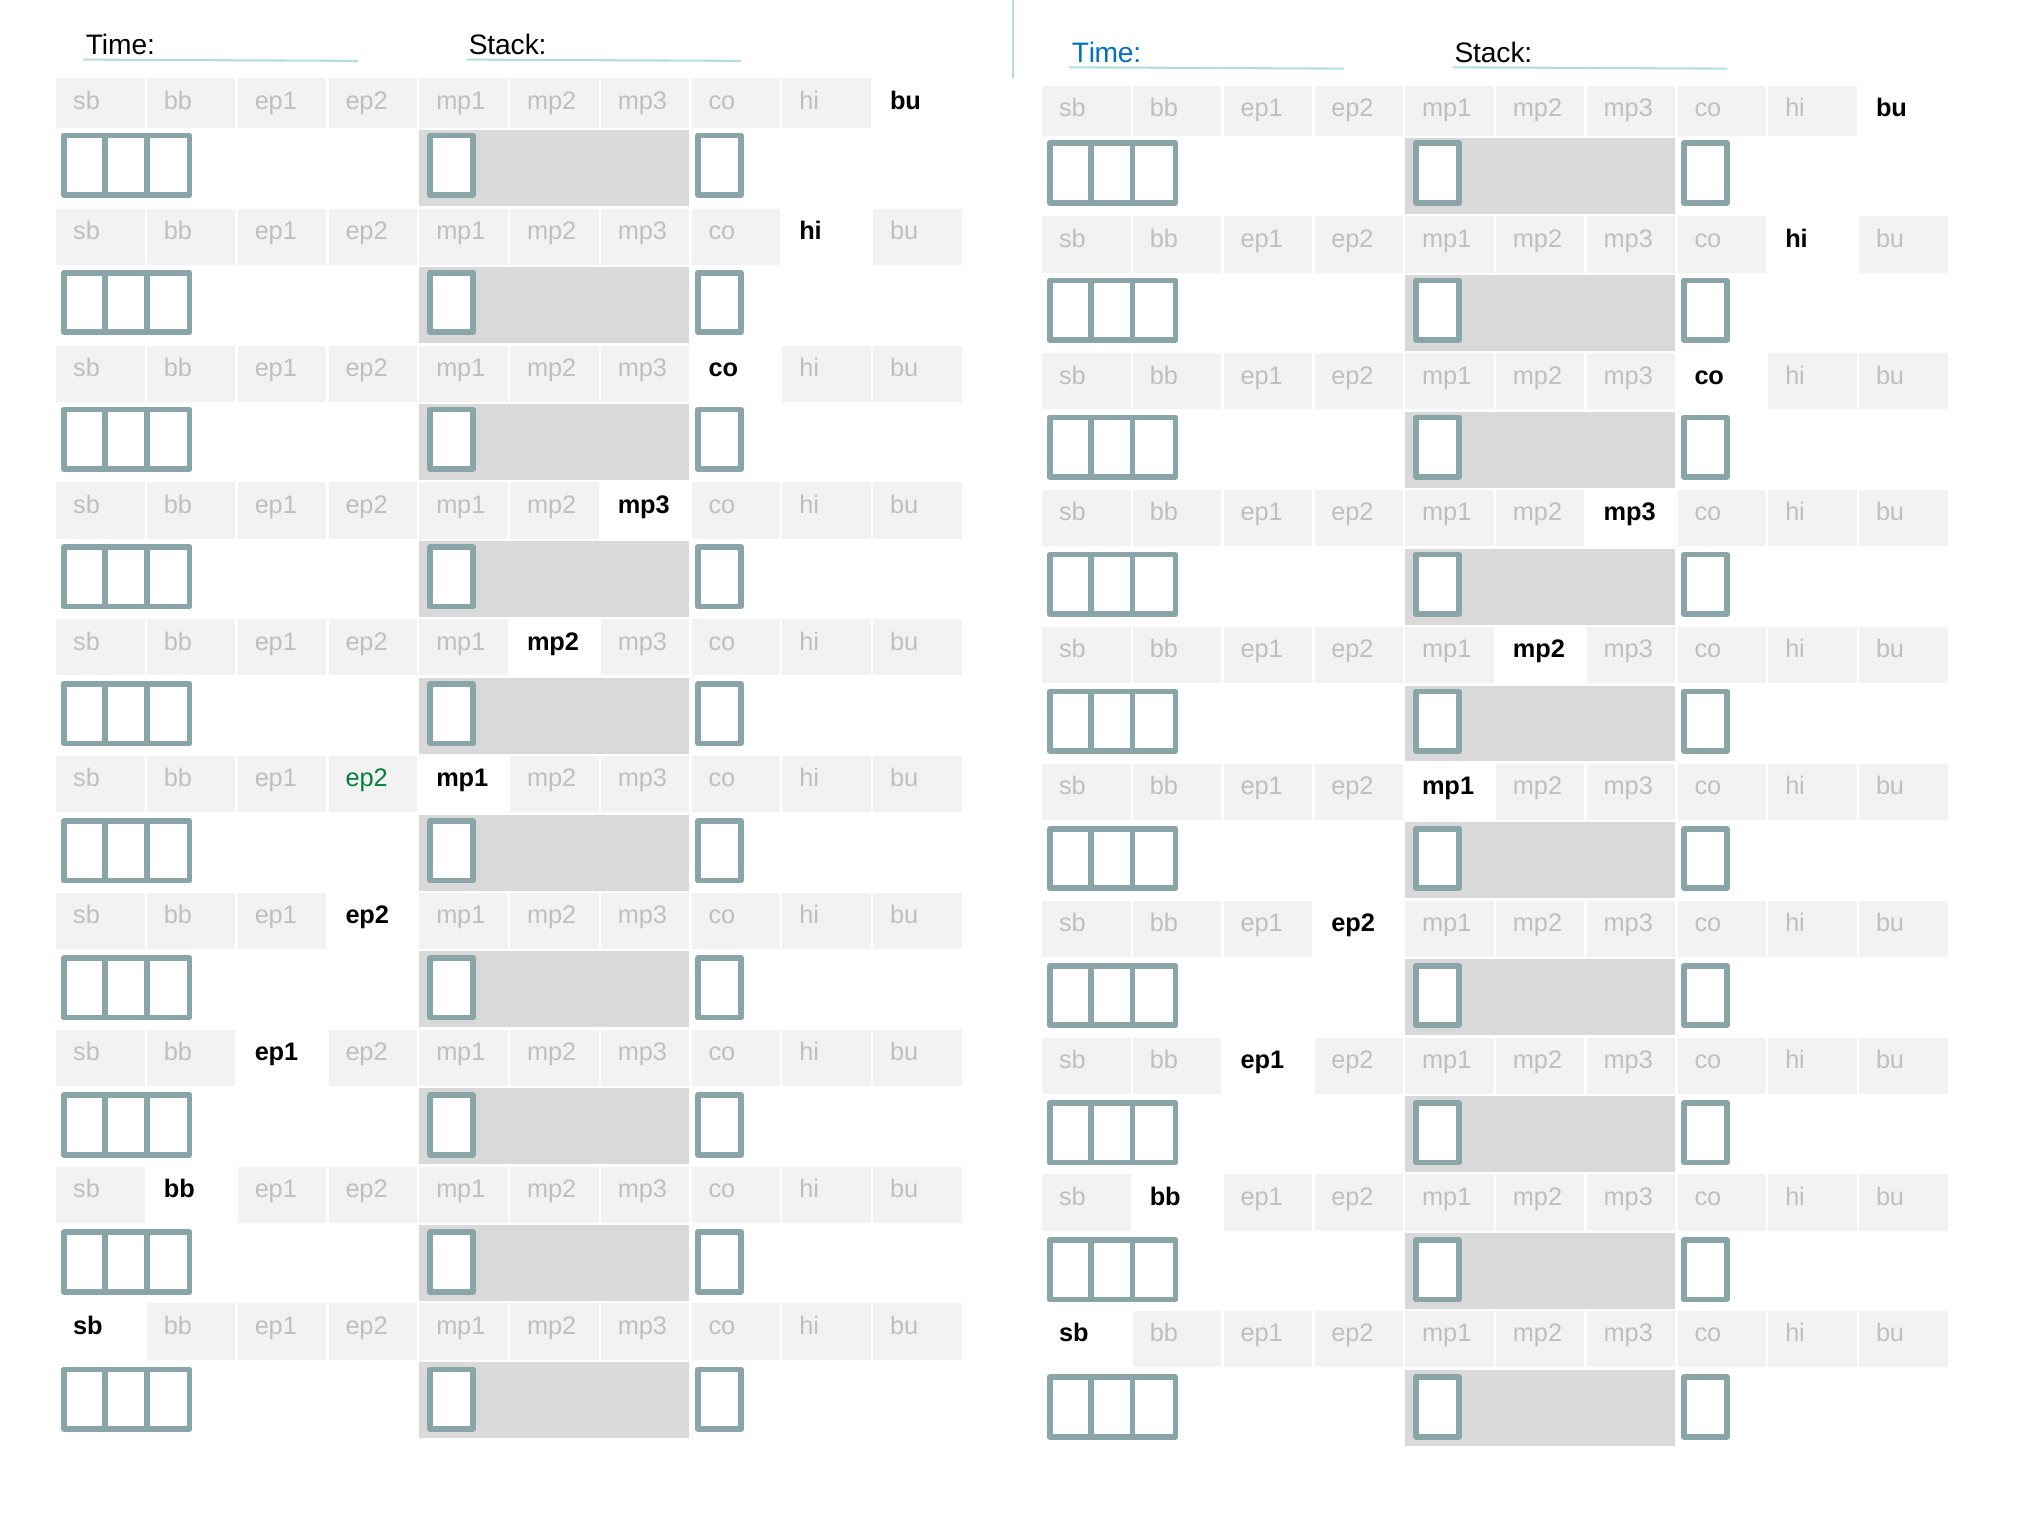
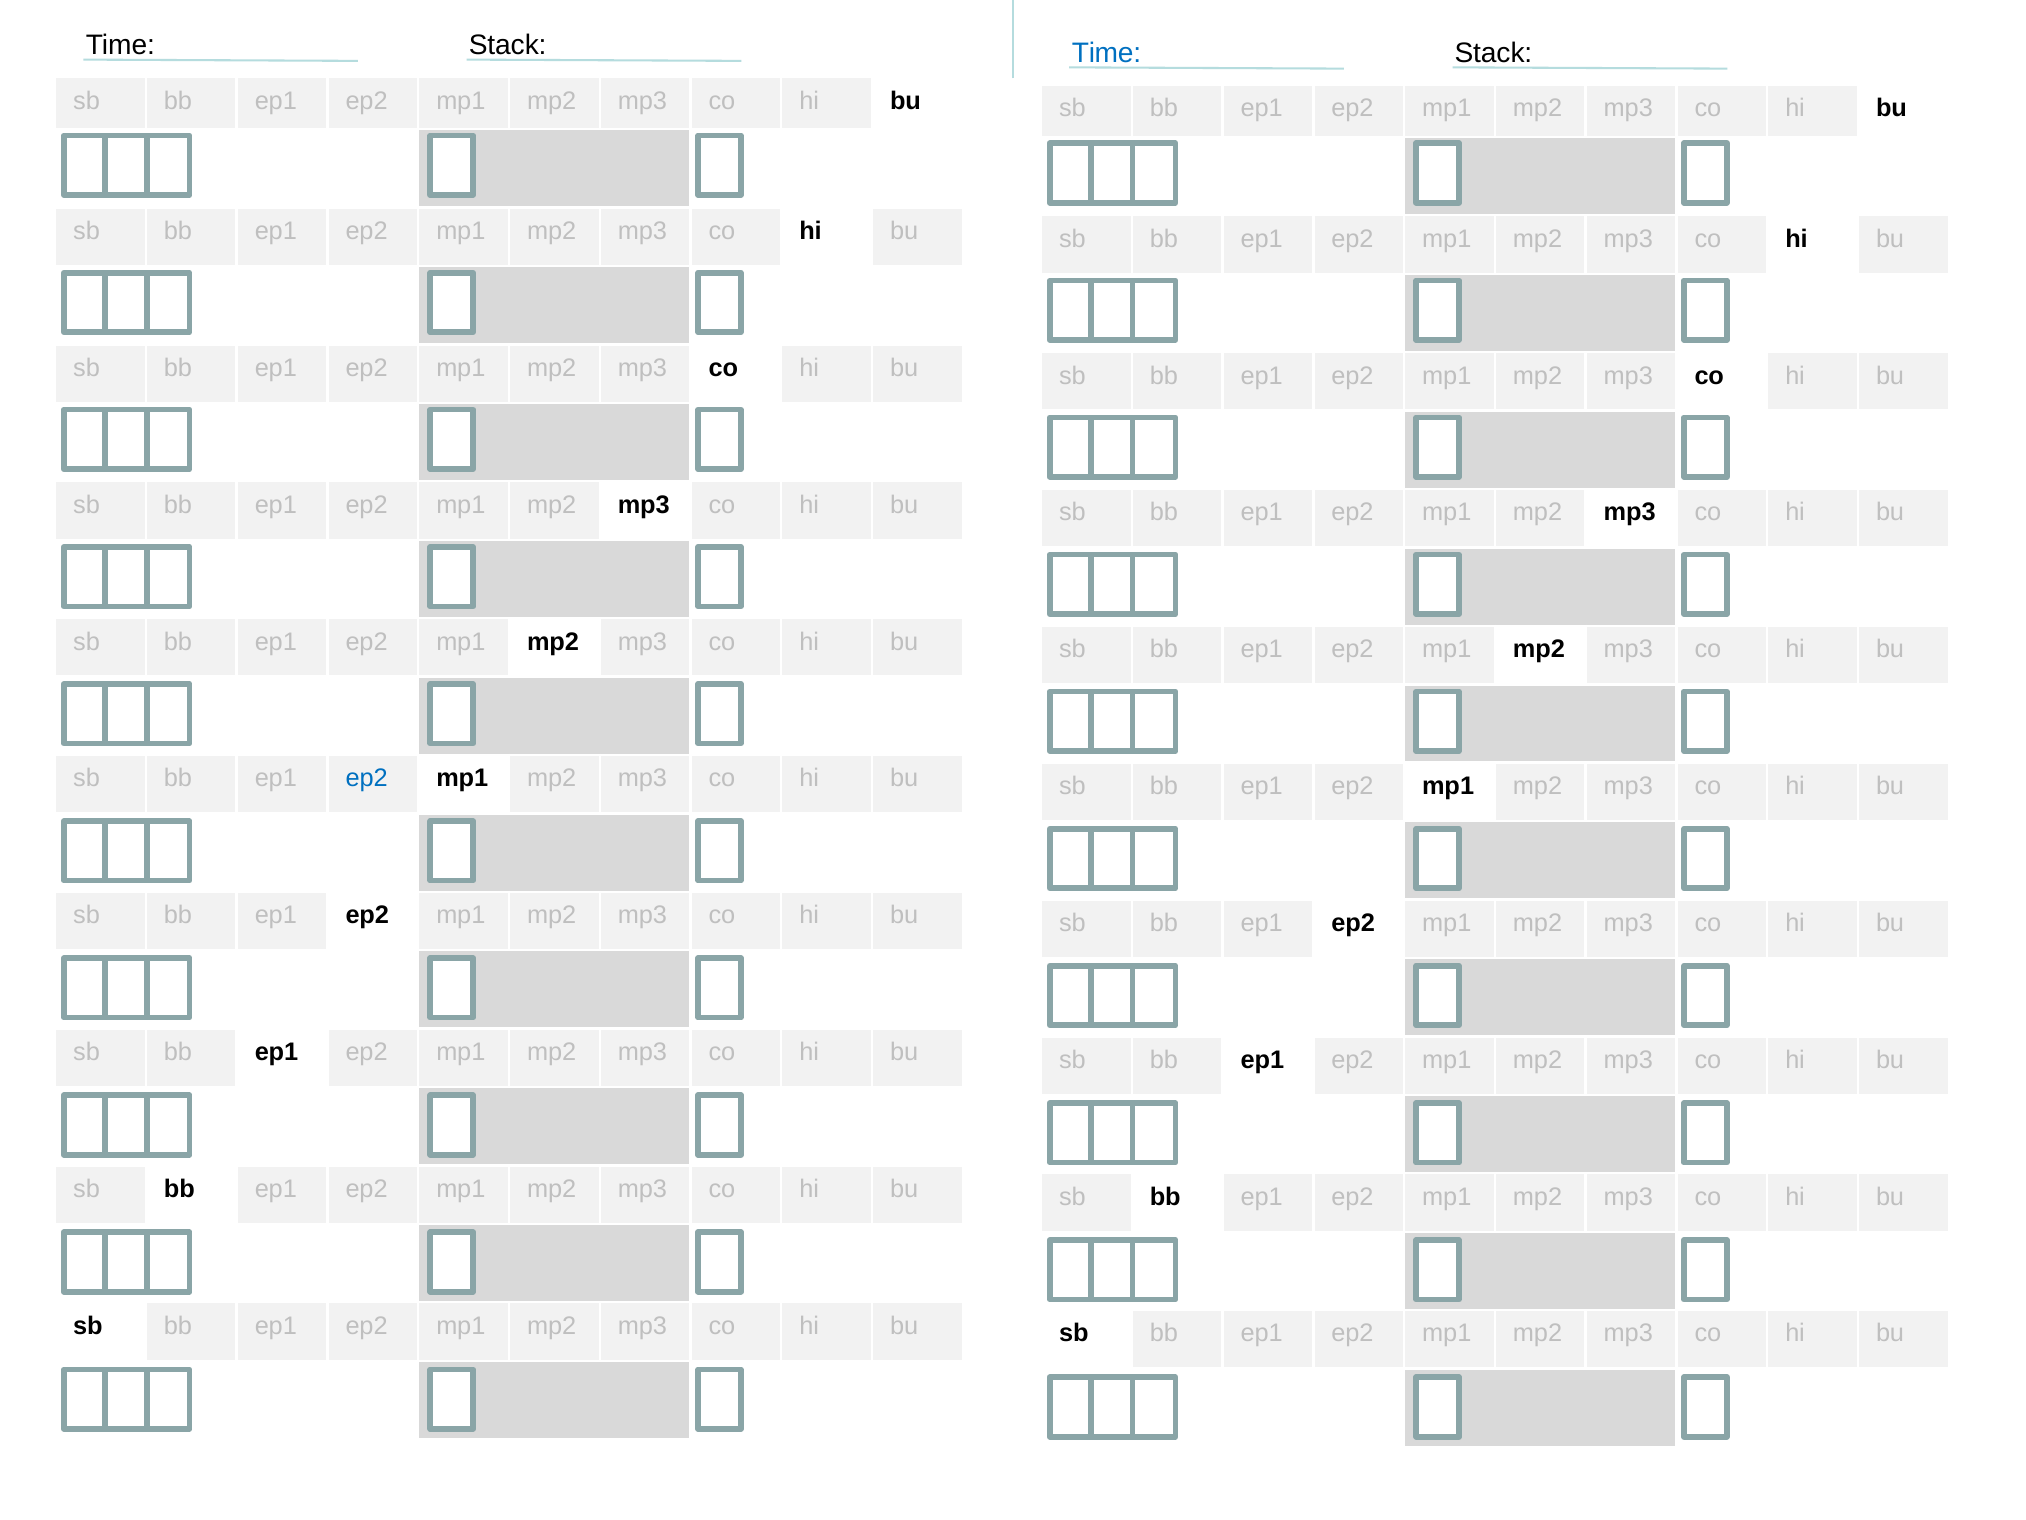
ep2 colour: green -> blue (367, 778)
